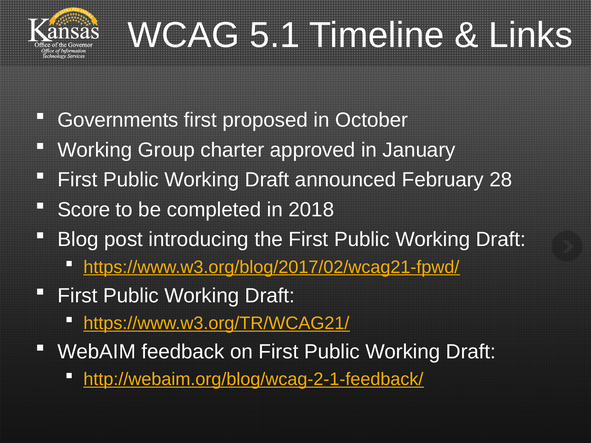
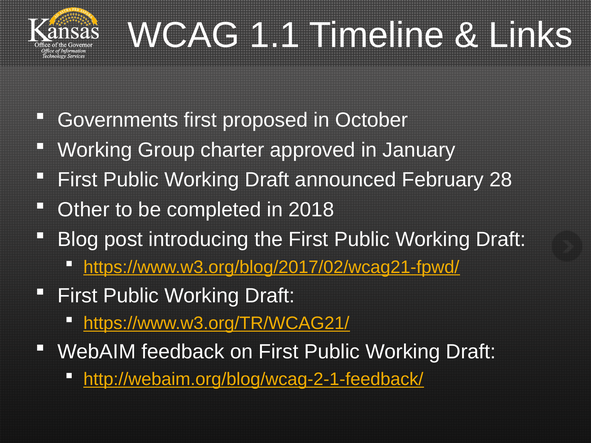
5.1: 5.1 -> 1.1 (275, 35)
Score: Score -> Other (84, 210)
